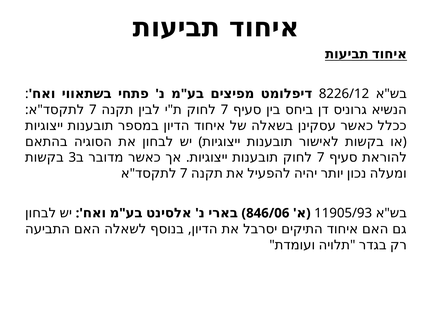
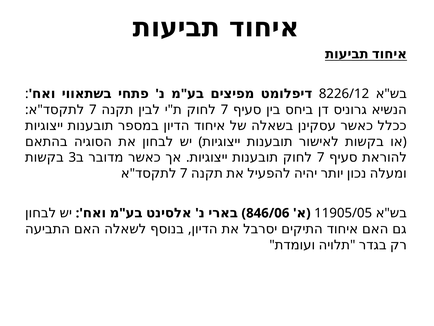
11905/93: 11905/93 -> 11905/05 (343, 213)
